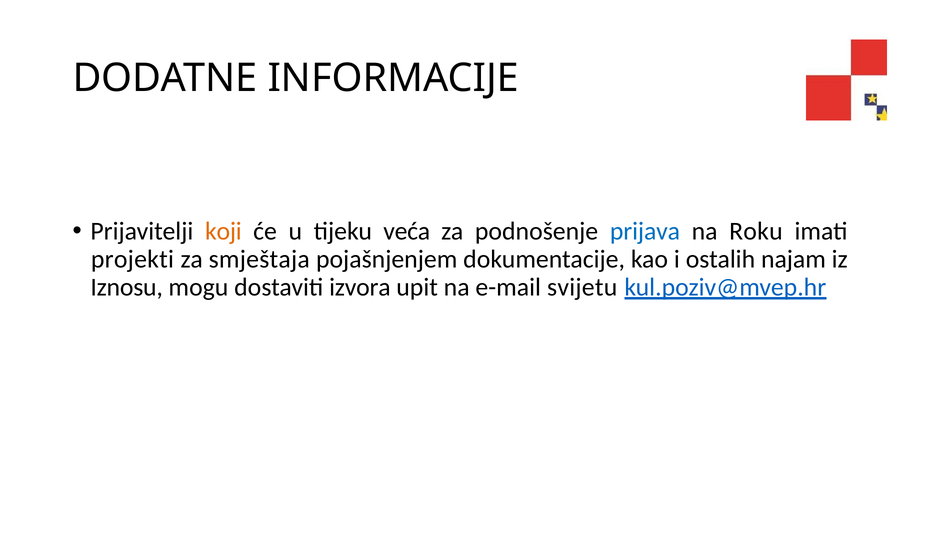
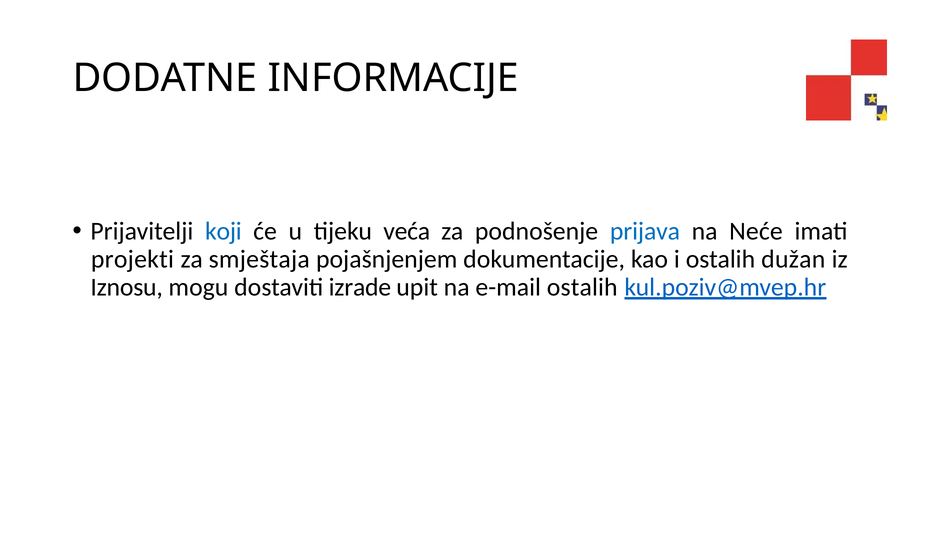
koji colour: orange -> blue (223, 231)
Roku: Roku -> Neće (756, 231)
najam: najam -> dužan (793, 259)
izvora: izvora -> izrade (360, 288)
e-mail svijetu: svijetu -> ostalih (582, 288)
